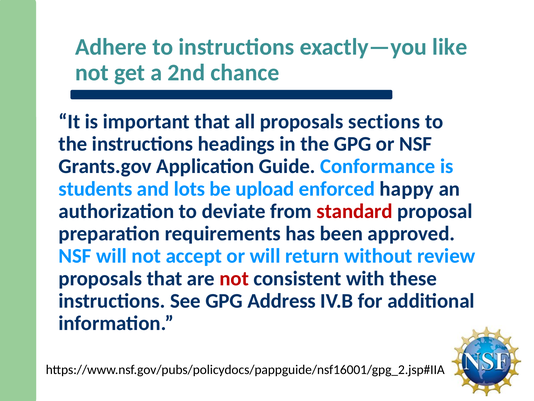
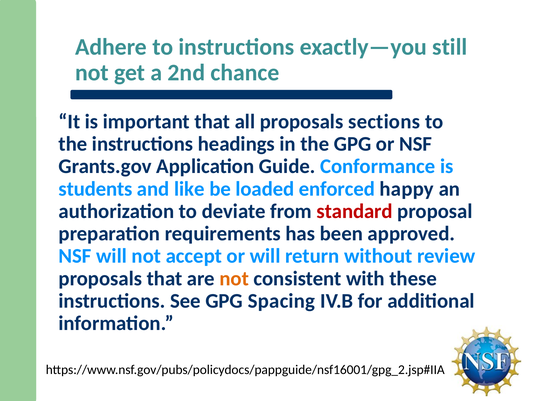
like: like -> still (450, 47)
lots: lots -> like (189, 189)
upload: upload -> loaded (265, 189)
not colour: red -> orange (234, 278)
Address: Address -> Spacing (281, 301)
